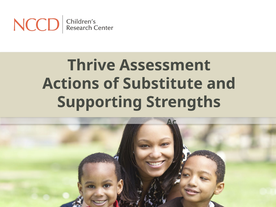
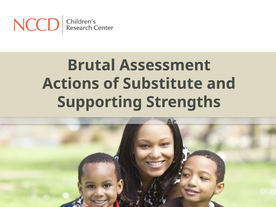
Thrive: Thrive -> Brutal (91, 65)
